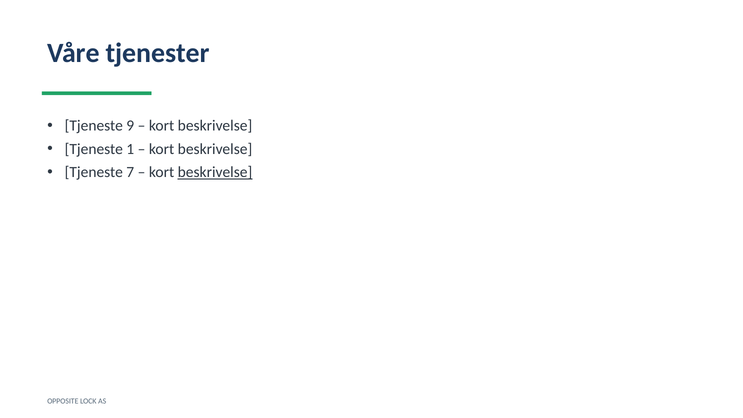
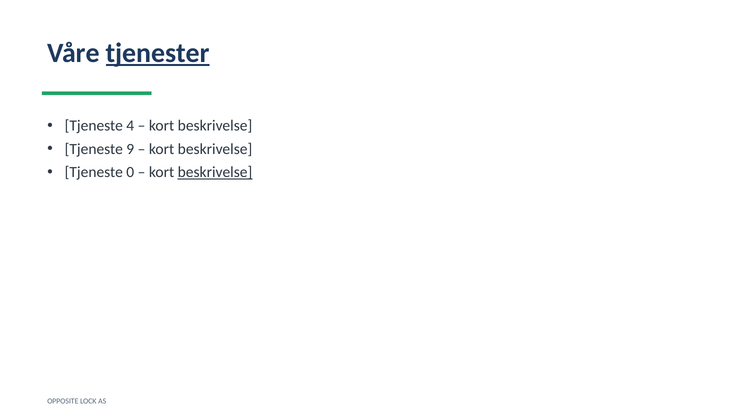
tjenester underline: none -> present (158, 53)
9: 9 -> 4 (130, 126)
1: 1 -> 9 (130, 149)
7: 7 -> 0 (130, 172)
